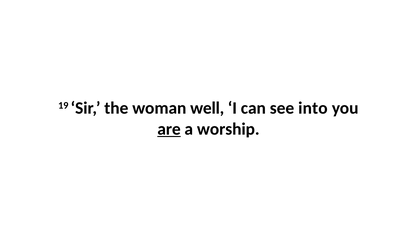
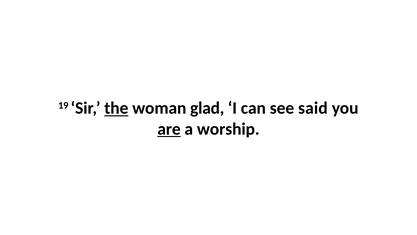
the underline: none -> present (116, 108)
well: well -> glad (207, 108)
into: into -> said (313, 108)
